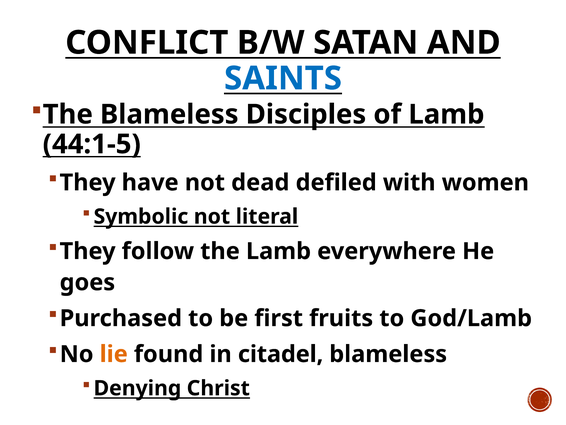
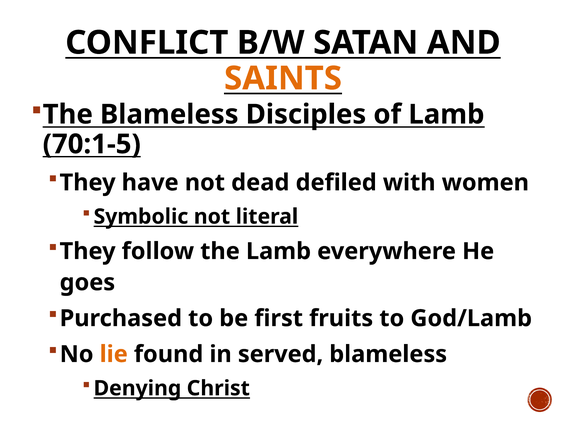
SAINTS colour: blue -> orange (283, 78)
44:1-5: 44:1-5 -> 70:1-5 (92, 144)
citadel: citadel -> served (281, 354)
